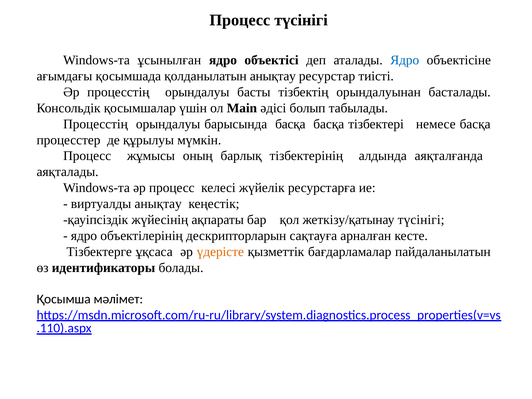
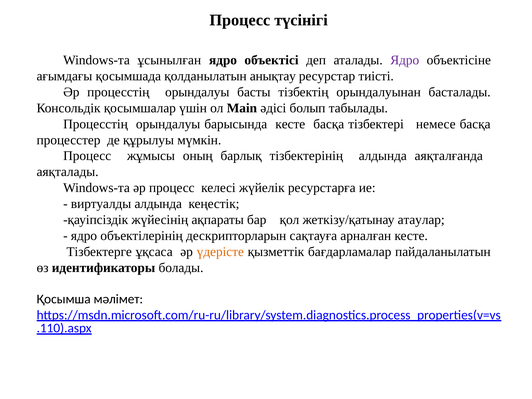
Ядро colour: blue -> purple (405, 60)
барысында басқа: басқа -> кесте (290, 124)
виртуалды анықтау: анықтау -> алдында (158, 204)
жеткізу/қатынау түсінігі: түсінігі -> атаулар (421, 220)
